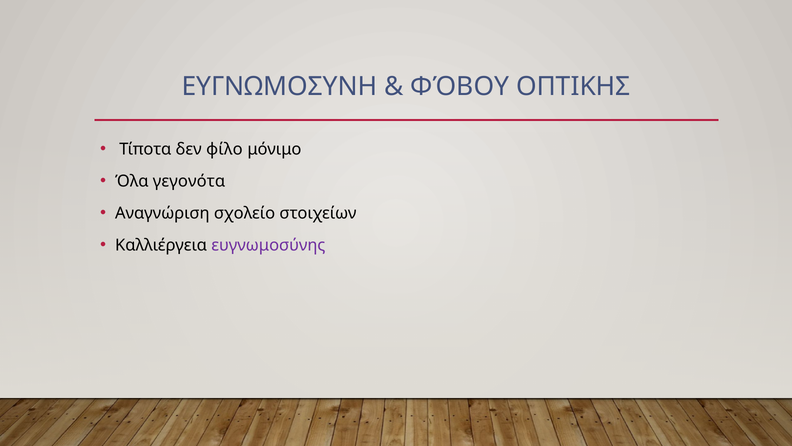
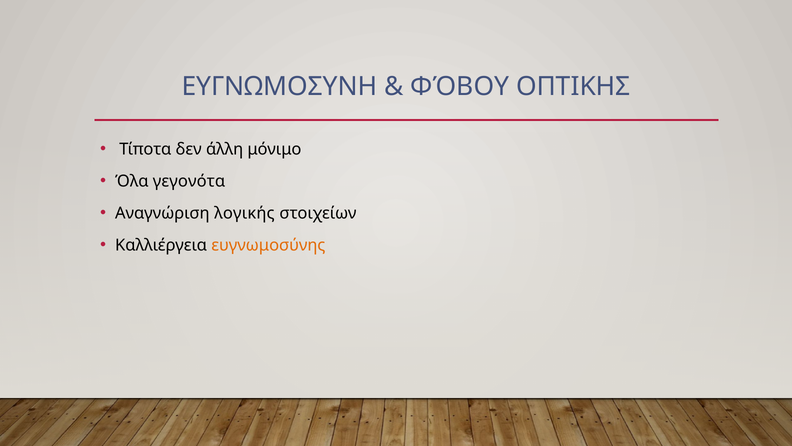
φίλο: φίλο -> άλλη (225, 149)
σχολείο: σχολείο -> λογικής (244, 213)
ευγνωμοσύνης colour: purple -> orange (268, 245)
